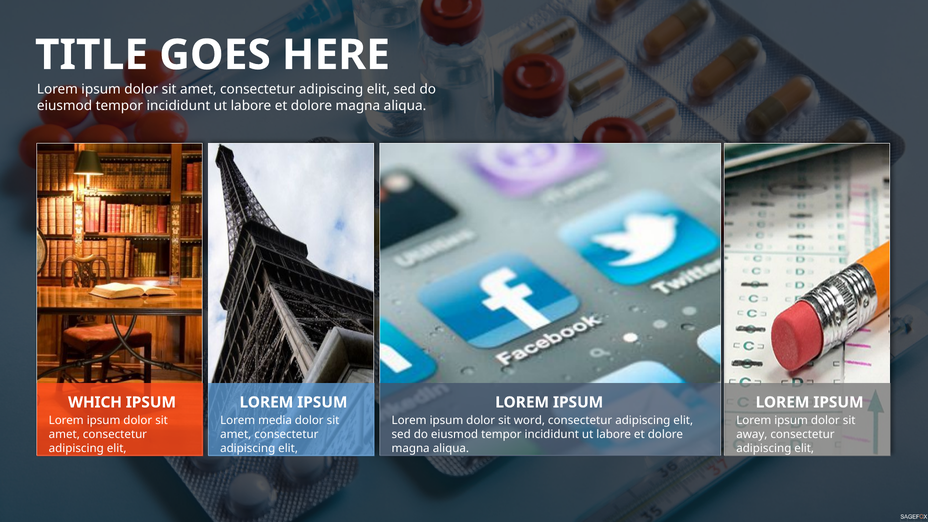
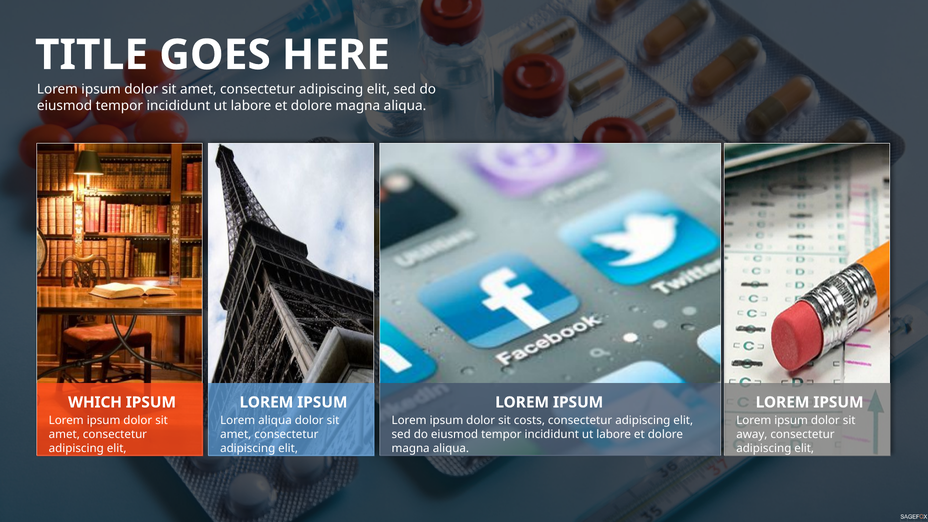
Lorem media: media -> aliqua (275, 421)
word: word -> costs (529, 421)
